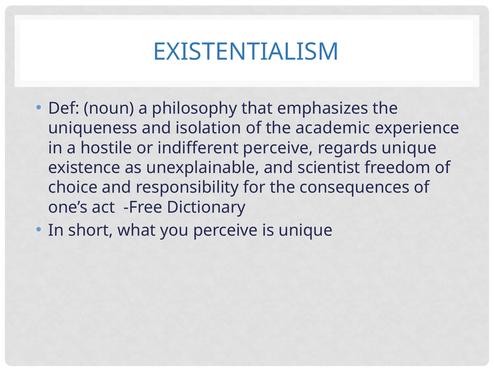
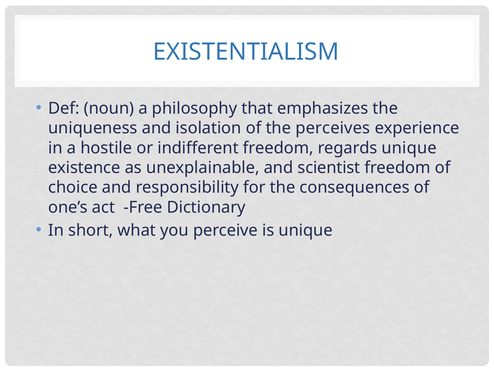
academic: academic -> perceives (333, 128)
indifferent perceive: perceive -> freedom (278, 148)
